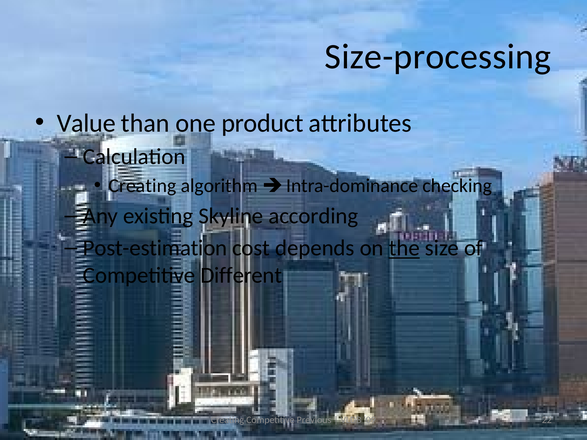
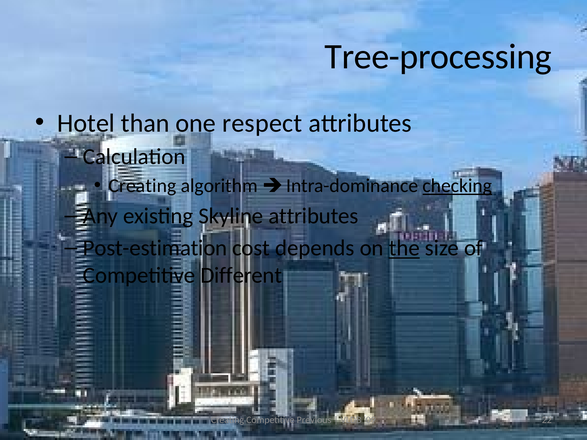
Size-processing: Size-processing -> Tree-processing (438, 57)
Value: Value -> Hotel (86, 123)
product: product -> respect (262, 123)
checking underline: none -> present (457, 186)
Skyline according: according -> attributes (313, 216)
